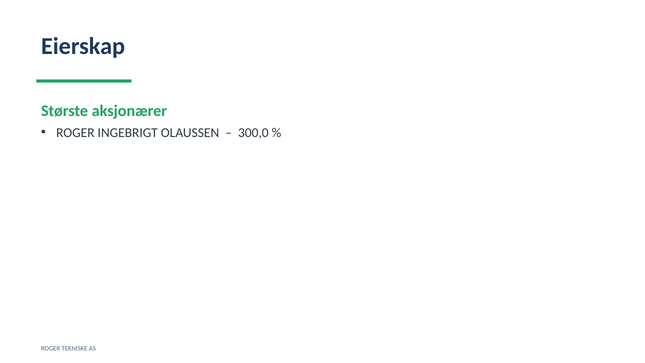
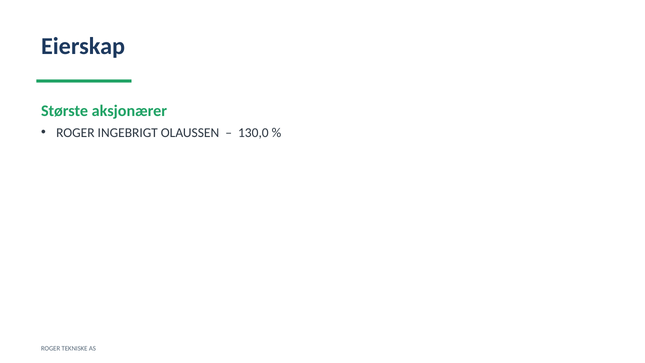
300,0: 300,0 -> 130,0 (253, 133)
